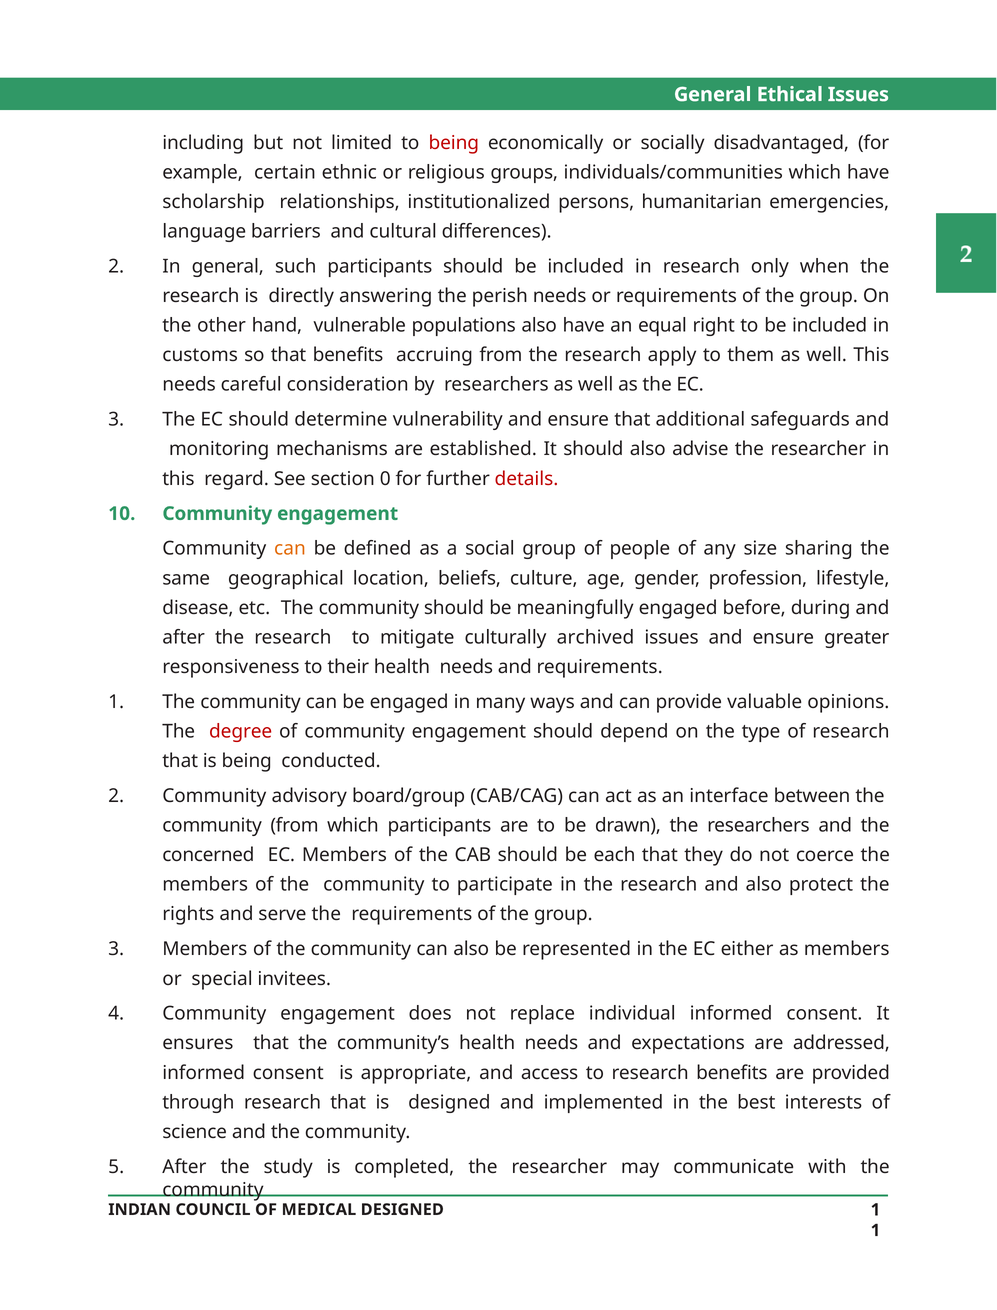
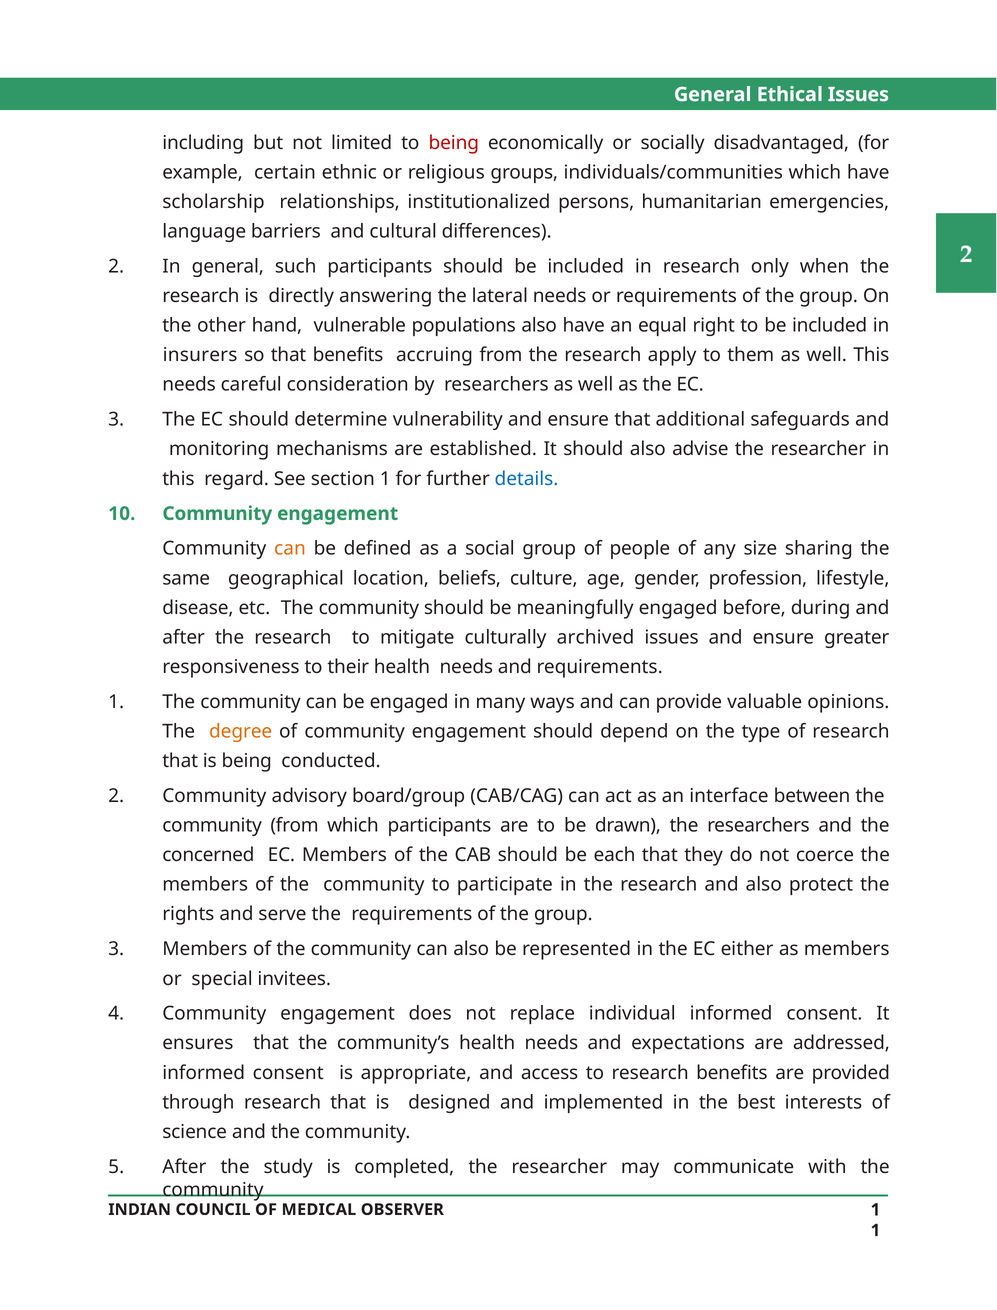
perish: perish -> lateral (500, 296)
customs: customs -> insurers (200, 355)
section 0: 0 -> 1 (385, 479)
details colour: red -> blue (527, 479)
degree colour: red -> orange (241, 732)
MEDICAL DESIGNED: DESIGNED -> OBSERVER (402, 1210)
